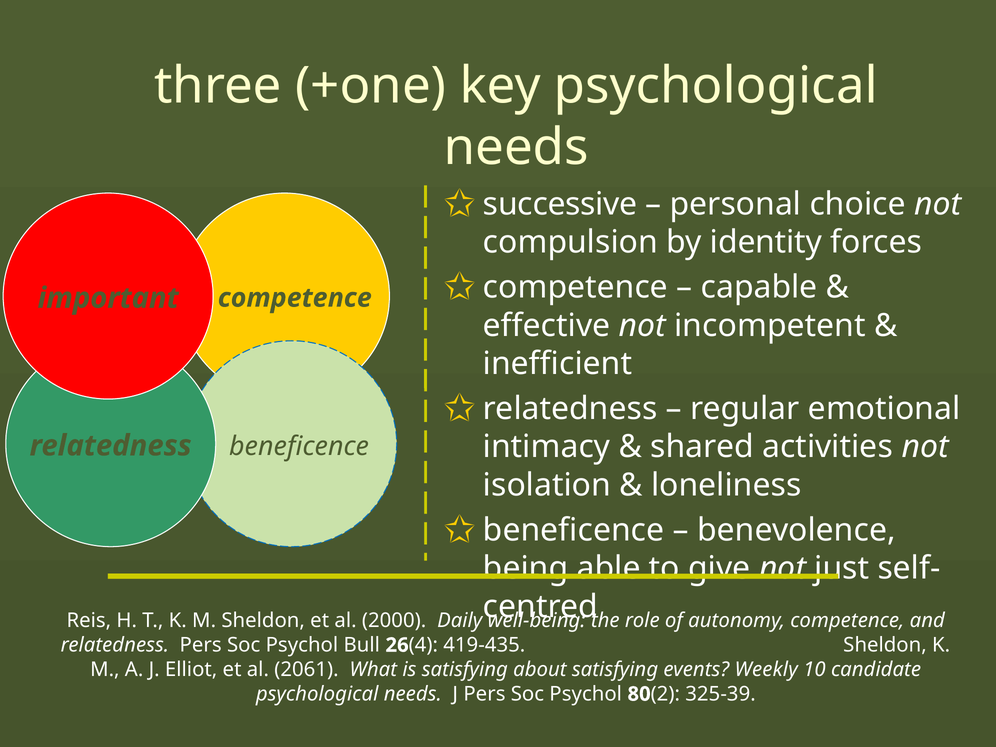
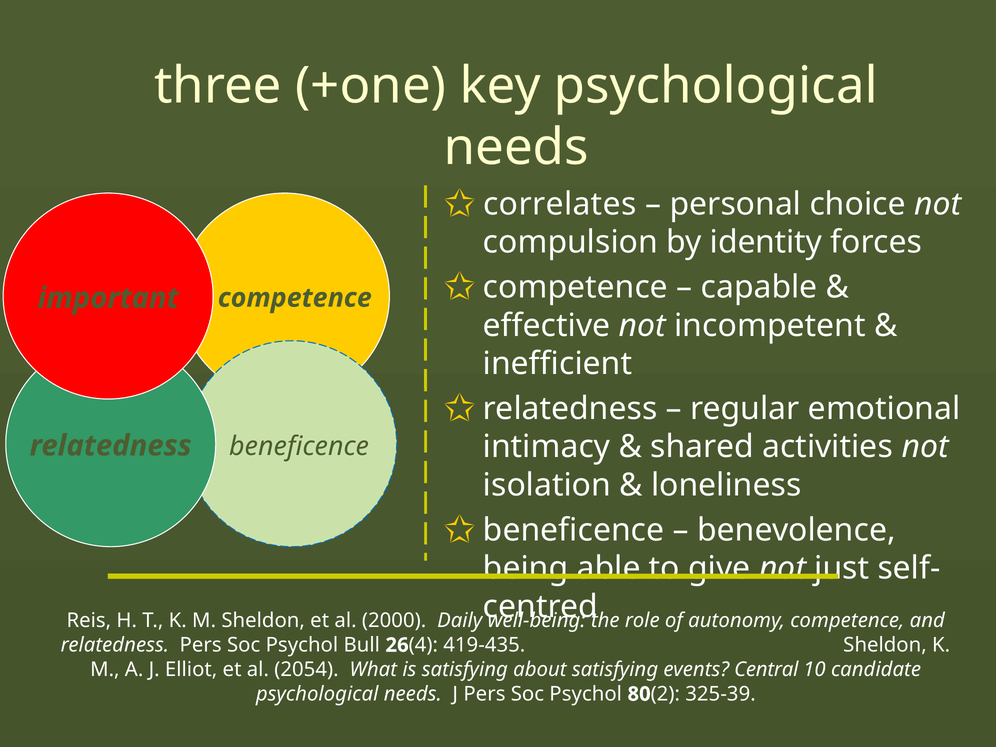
successive: successive -> correlates (560, 204)
2061: 2061 -> 2054 (306, 670)
Weekly: Weekly -> Central (766, 670)
